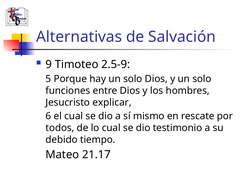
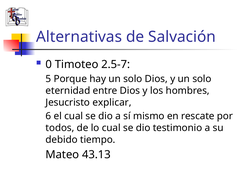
9: 9 -> 0 (49, 64)
2.5-9: 2.5-9 -> 2.5-7 (116, 64)
funciones: funciones -> eternidad (68, 91)
21.17: 21.17 -> 43.13 (96, 155)
